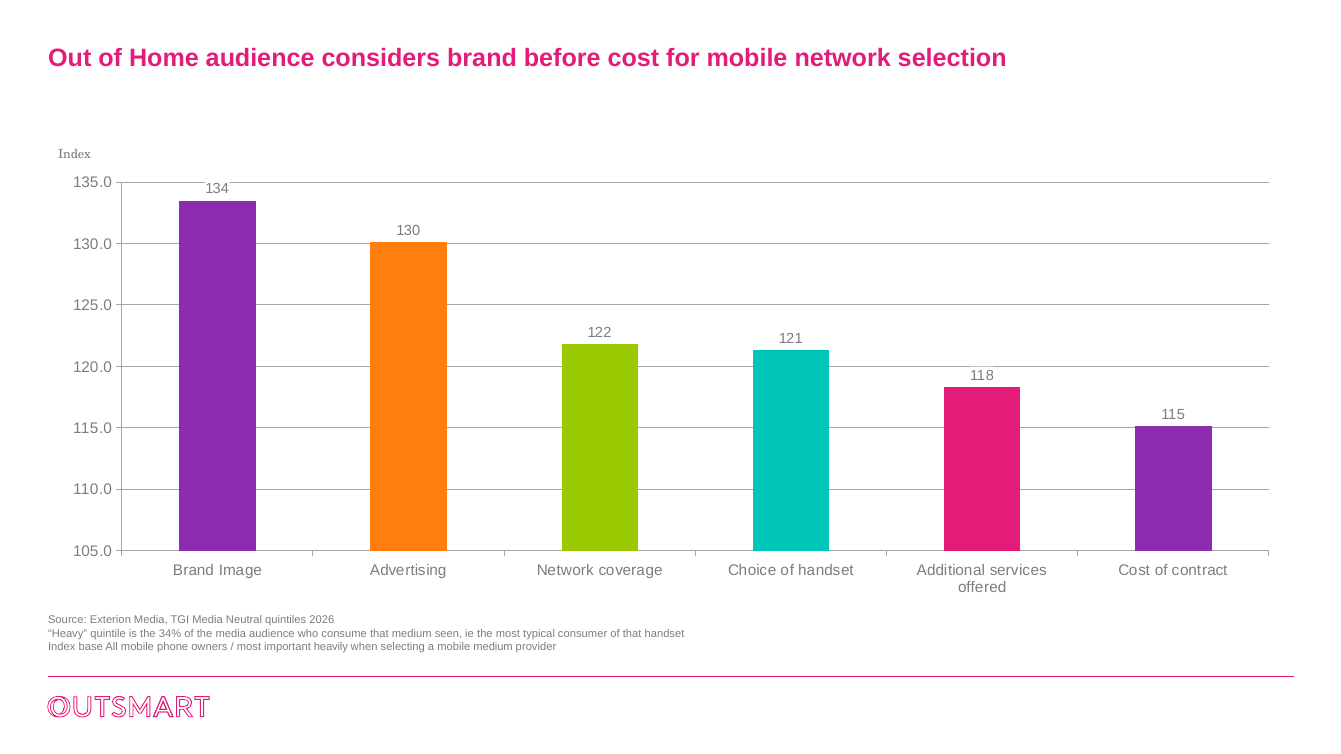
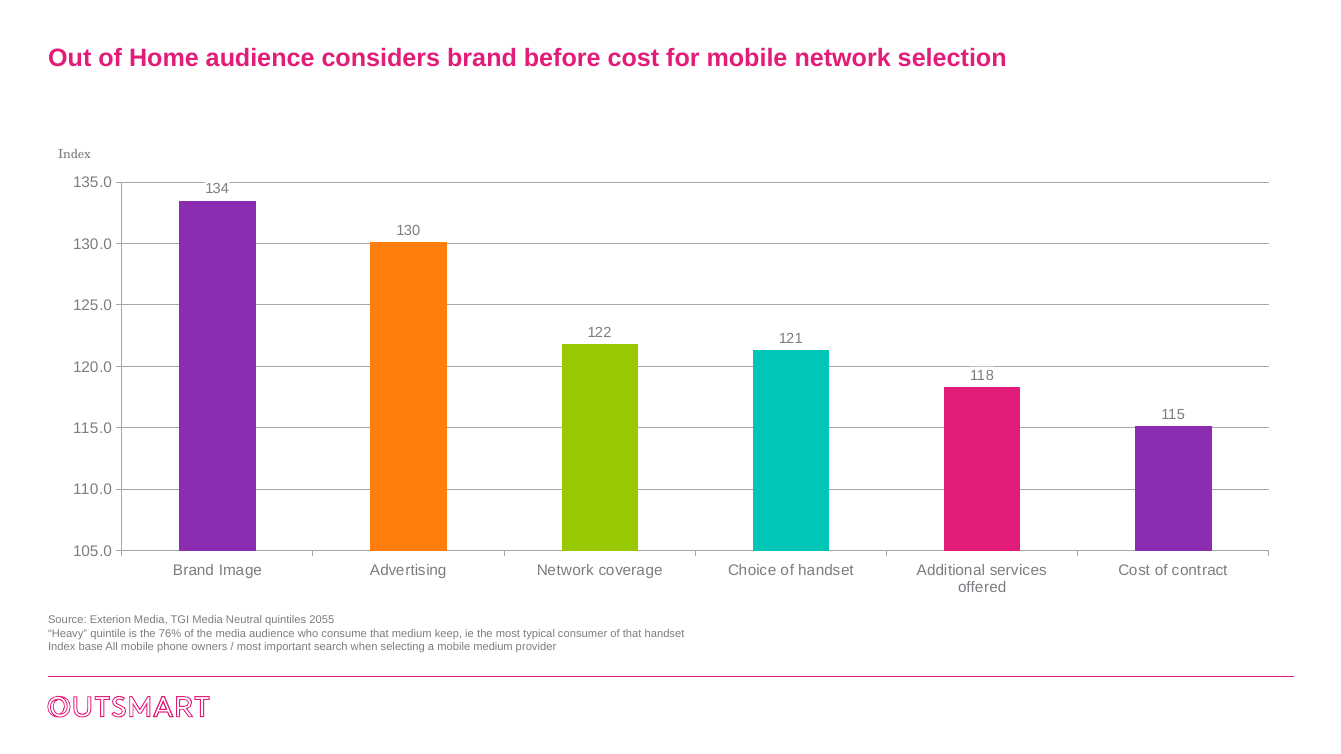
2026: 2026 -> 2055 (322, 620)
34%: 34% -> 76% (170, 633)
seen: seen -> keep (448, 633)
heavily: heavily -> search (331, 647)
